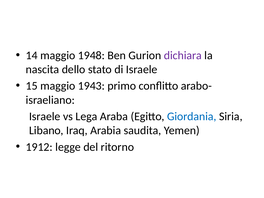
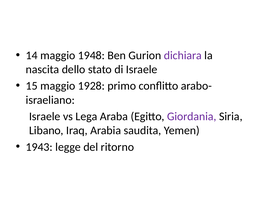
1943: 1943 -> 1928 (91, 86)
Giordania colour: blue -> purple (192, 116)
1912: 1912 -> 1943 (39, 147)
